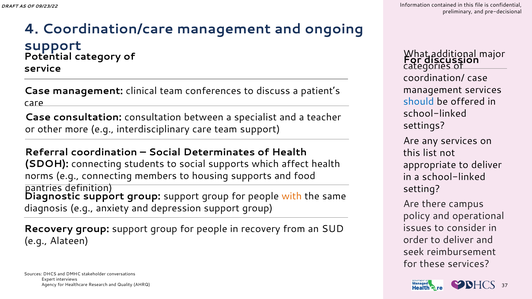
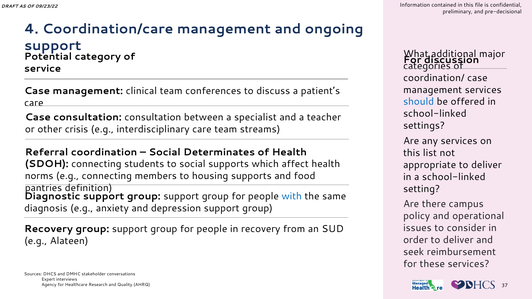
more: more -> crisis (77, 129)
team support: support -> streams (260, 129)
with colour: orange -> blue (292, 196)
